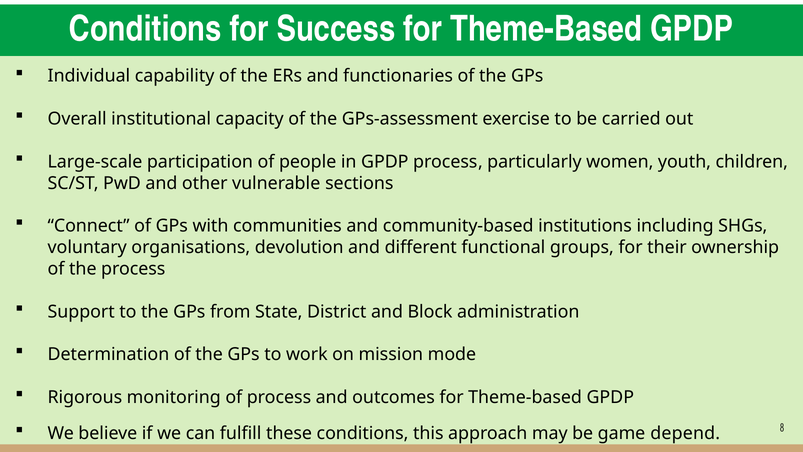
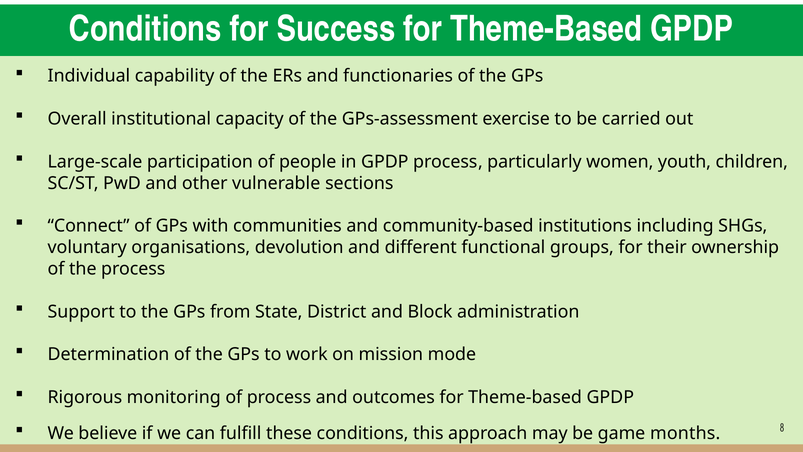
depend: depend -> months (685, 433)
